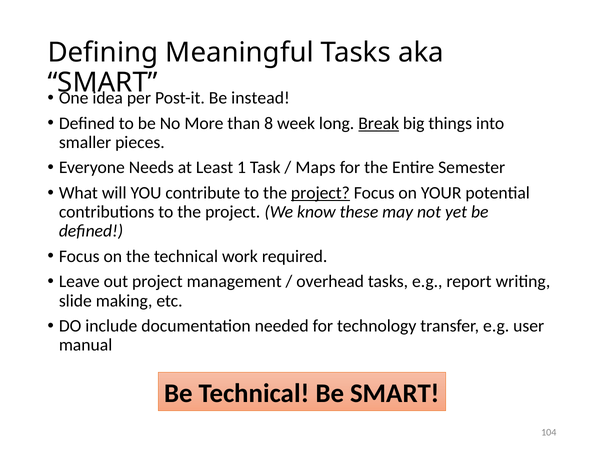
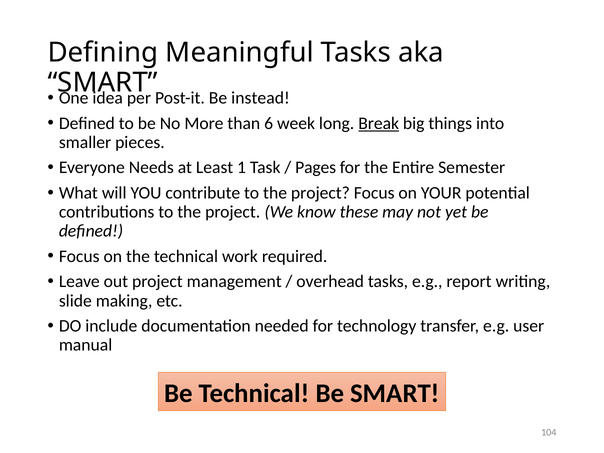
8: 8 -> 6 (269, 123)
Maps: Maps -> Pages (316, 168)
project underline: present -> none (320, 193)
